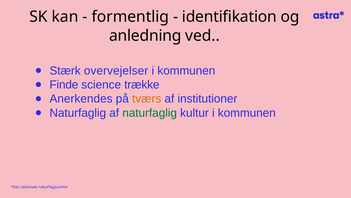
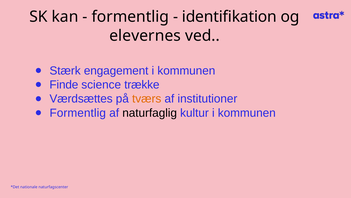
anledning: anledning -> elevernes (145, 36)
overvejelser: overvejelser -> engagement (116, 70)
Anerkendes: Anerkendes -> Værdsættes (81, 99)
Naturfaglig: Naturfaglig -> Formentlig (78, 113)
naturfaglig colour: green -> black (150, 113)
